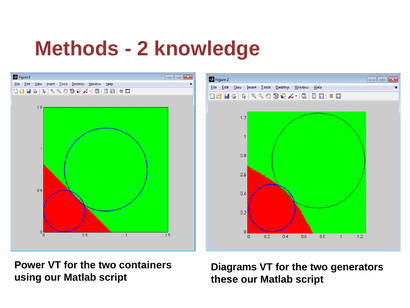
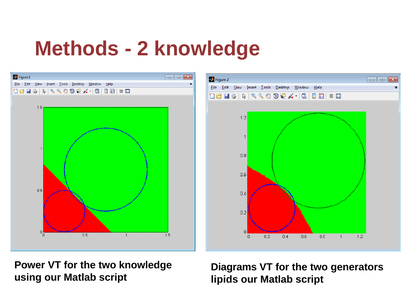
two containers: containers -> knowledge (145, 265)
these: these -> lipids (224, 279)
